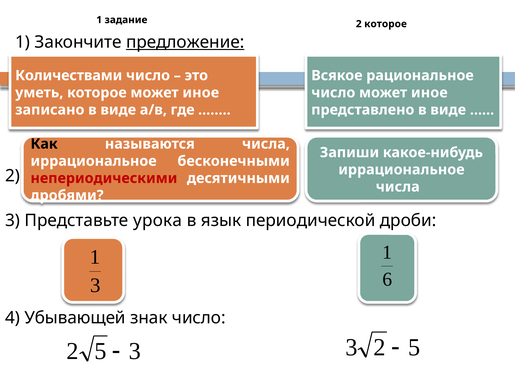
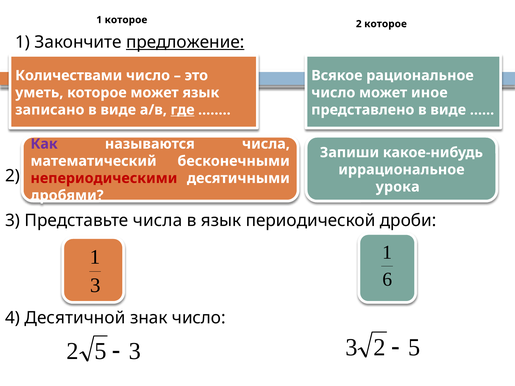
1 задание: задание -> которое (126, 20)
которое может иное: иное -> язык (201, 93)
где underline: none -> present (183, 110)
Как colour: black -> purple (44, 144)
иррациональное: иррациональное -> математический (94, 161)
числа: числа -> урока (398, 187)
Представьте урока: урока -> числа (158, 221)
Убывающей: Убывающей -> Десятичной (75, 318)
